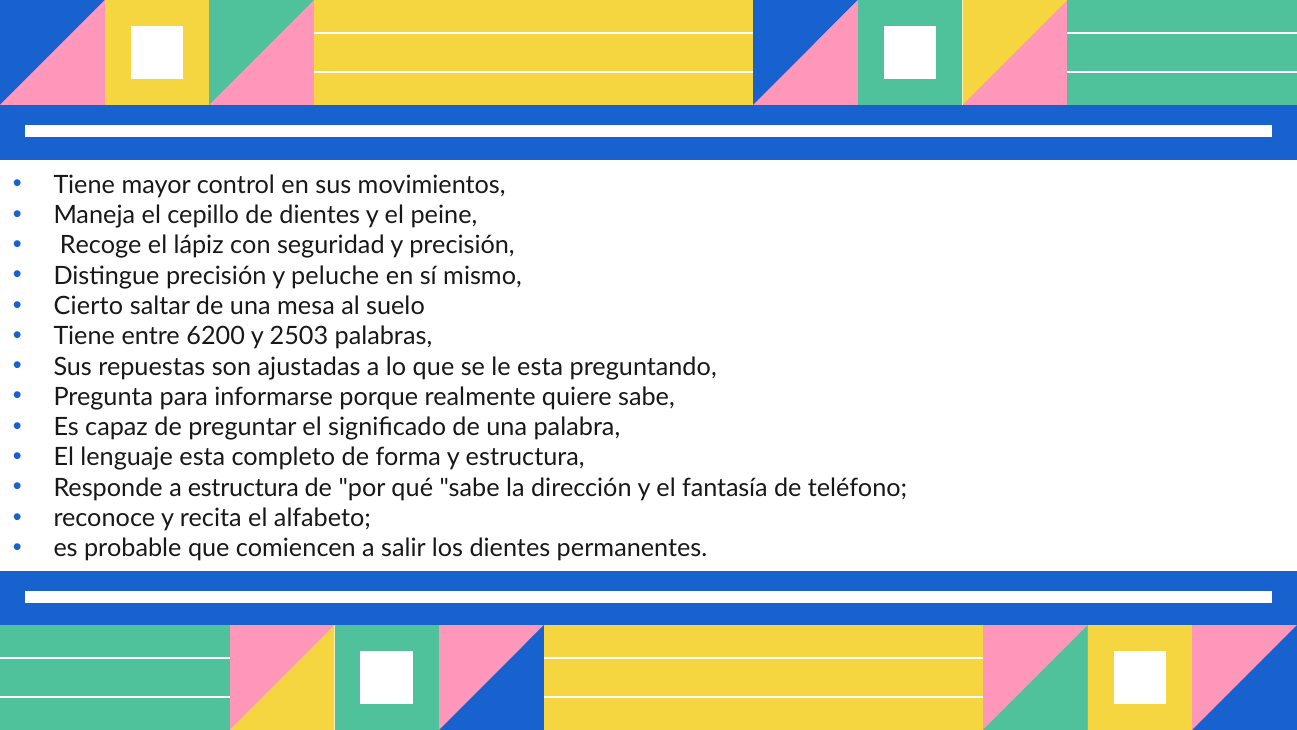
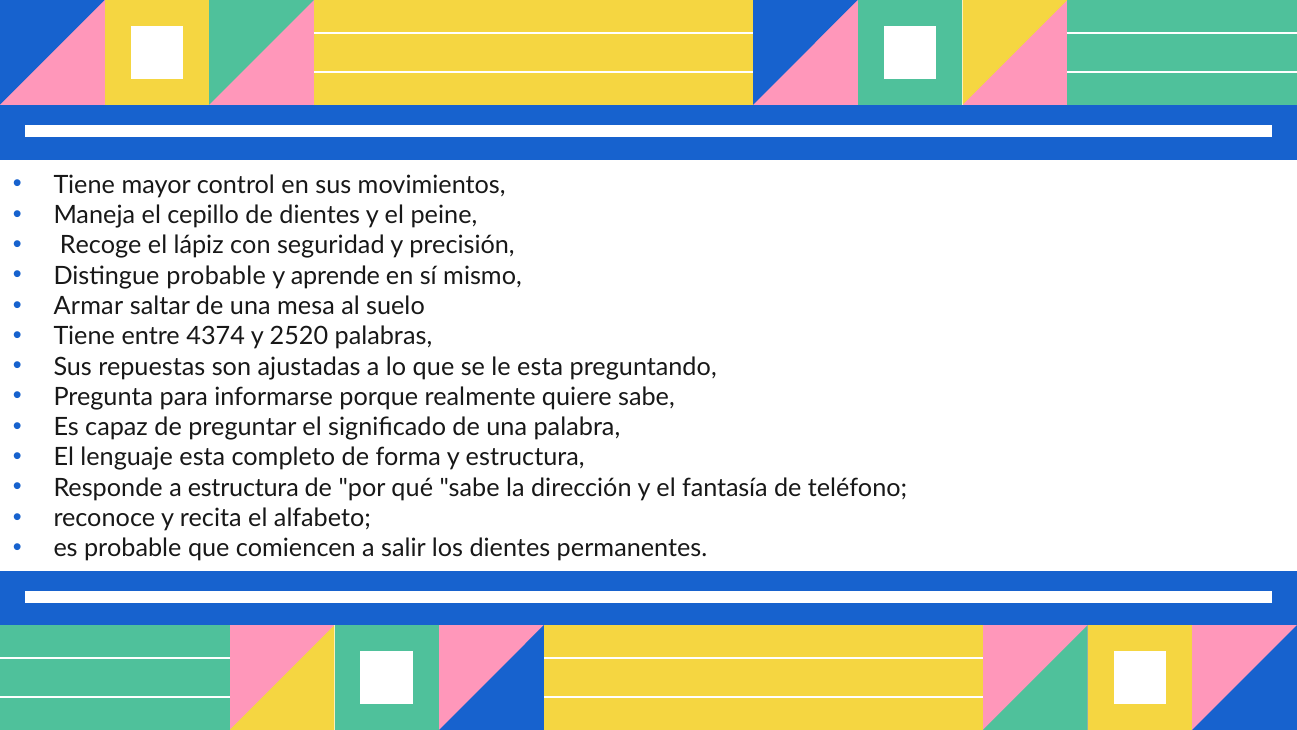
Distingue precisión: precisión -> probable (216, 276)
peluche: peluche -> aprende (335, 276)
Cierto: Cierto -> Armar (88, 306)
6200: 6200 -> 4374 (216, 336)
2503: 2503 -> 2520 (299, 336)
